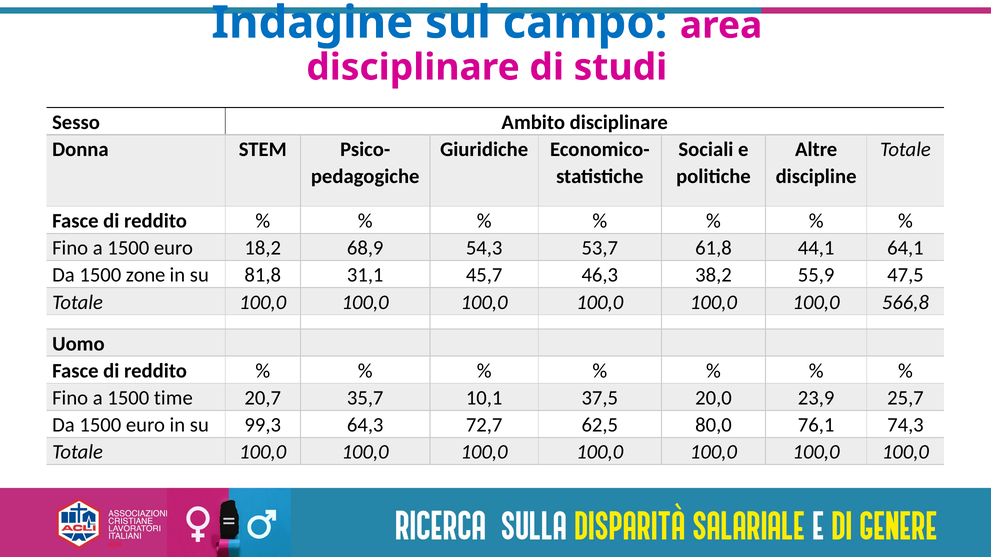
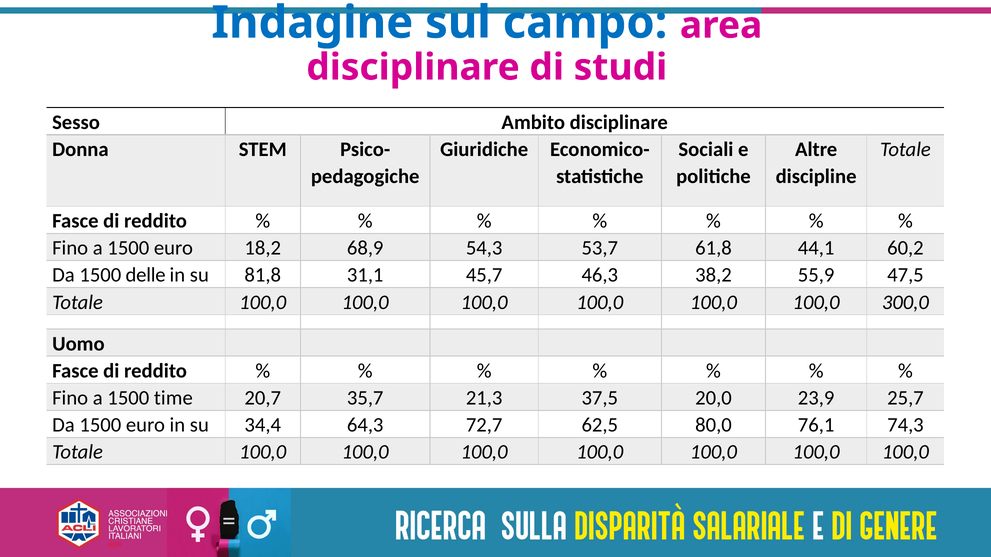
64,1: 64,1 -> 60,2 (905, 248)
zone: zone -> delle (146, 275)
566,8: 566,8 -> 300,0 (905, 302)
10,1: 10,1 -> 21,3 (484, 398)
99,3: 99,3 -> 34,4 (263, 425)
